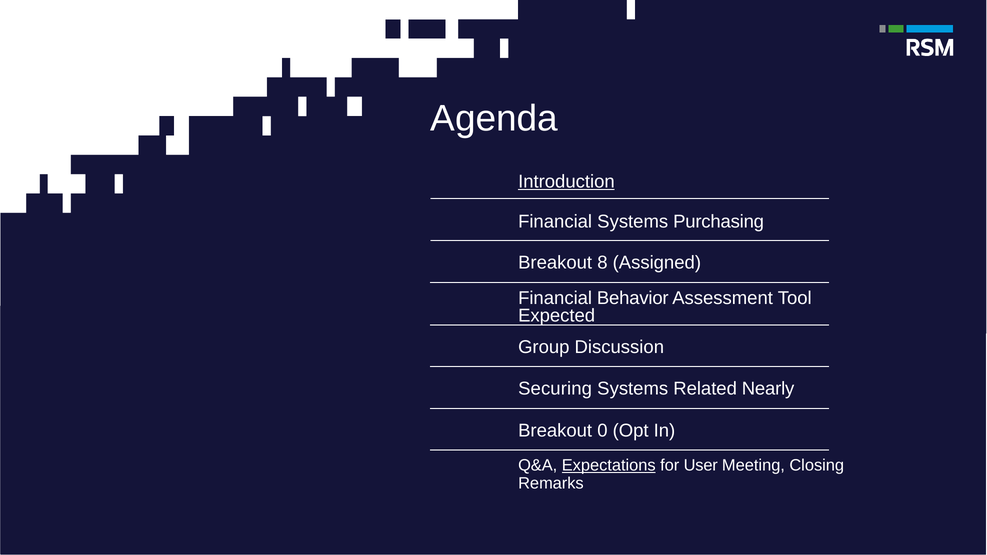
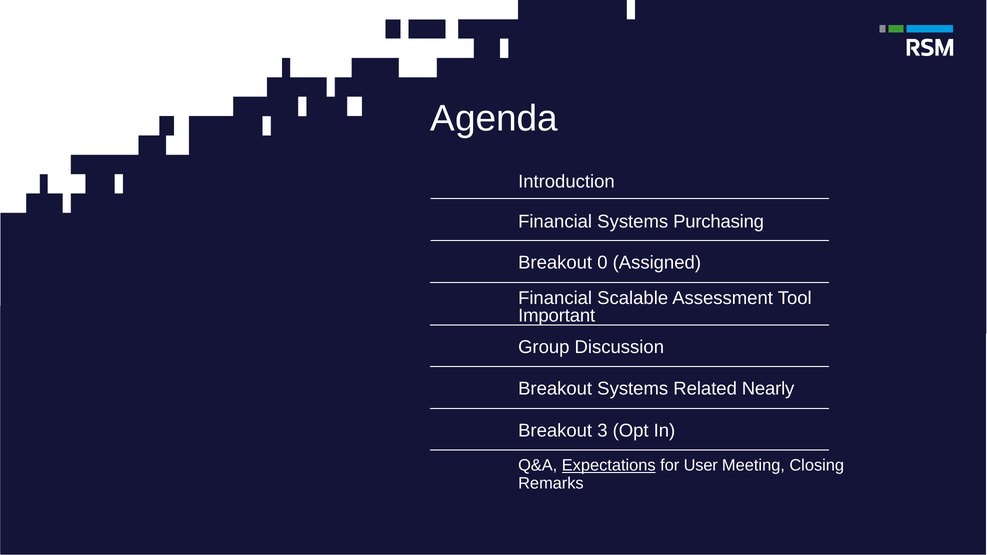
Introduction underline: present -> none (566, 182)
8: 8 -> 0 (602, 263)
Behavior: Behavior -> Scalable (633, 298)
Expected: Expected -> Important (557, 316)
Securing: Securing -> Breakout (555, 389)
0: 0 -> 3 (602, 431)
